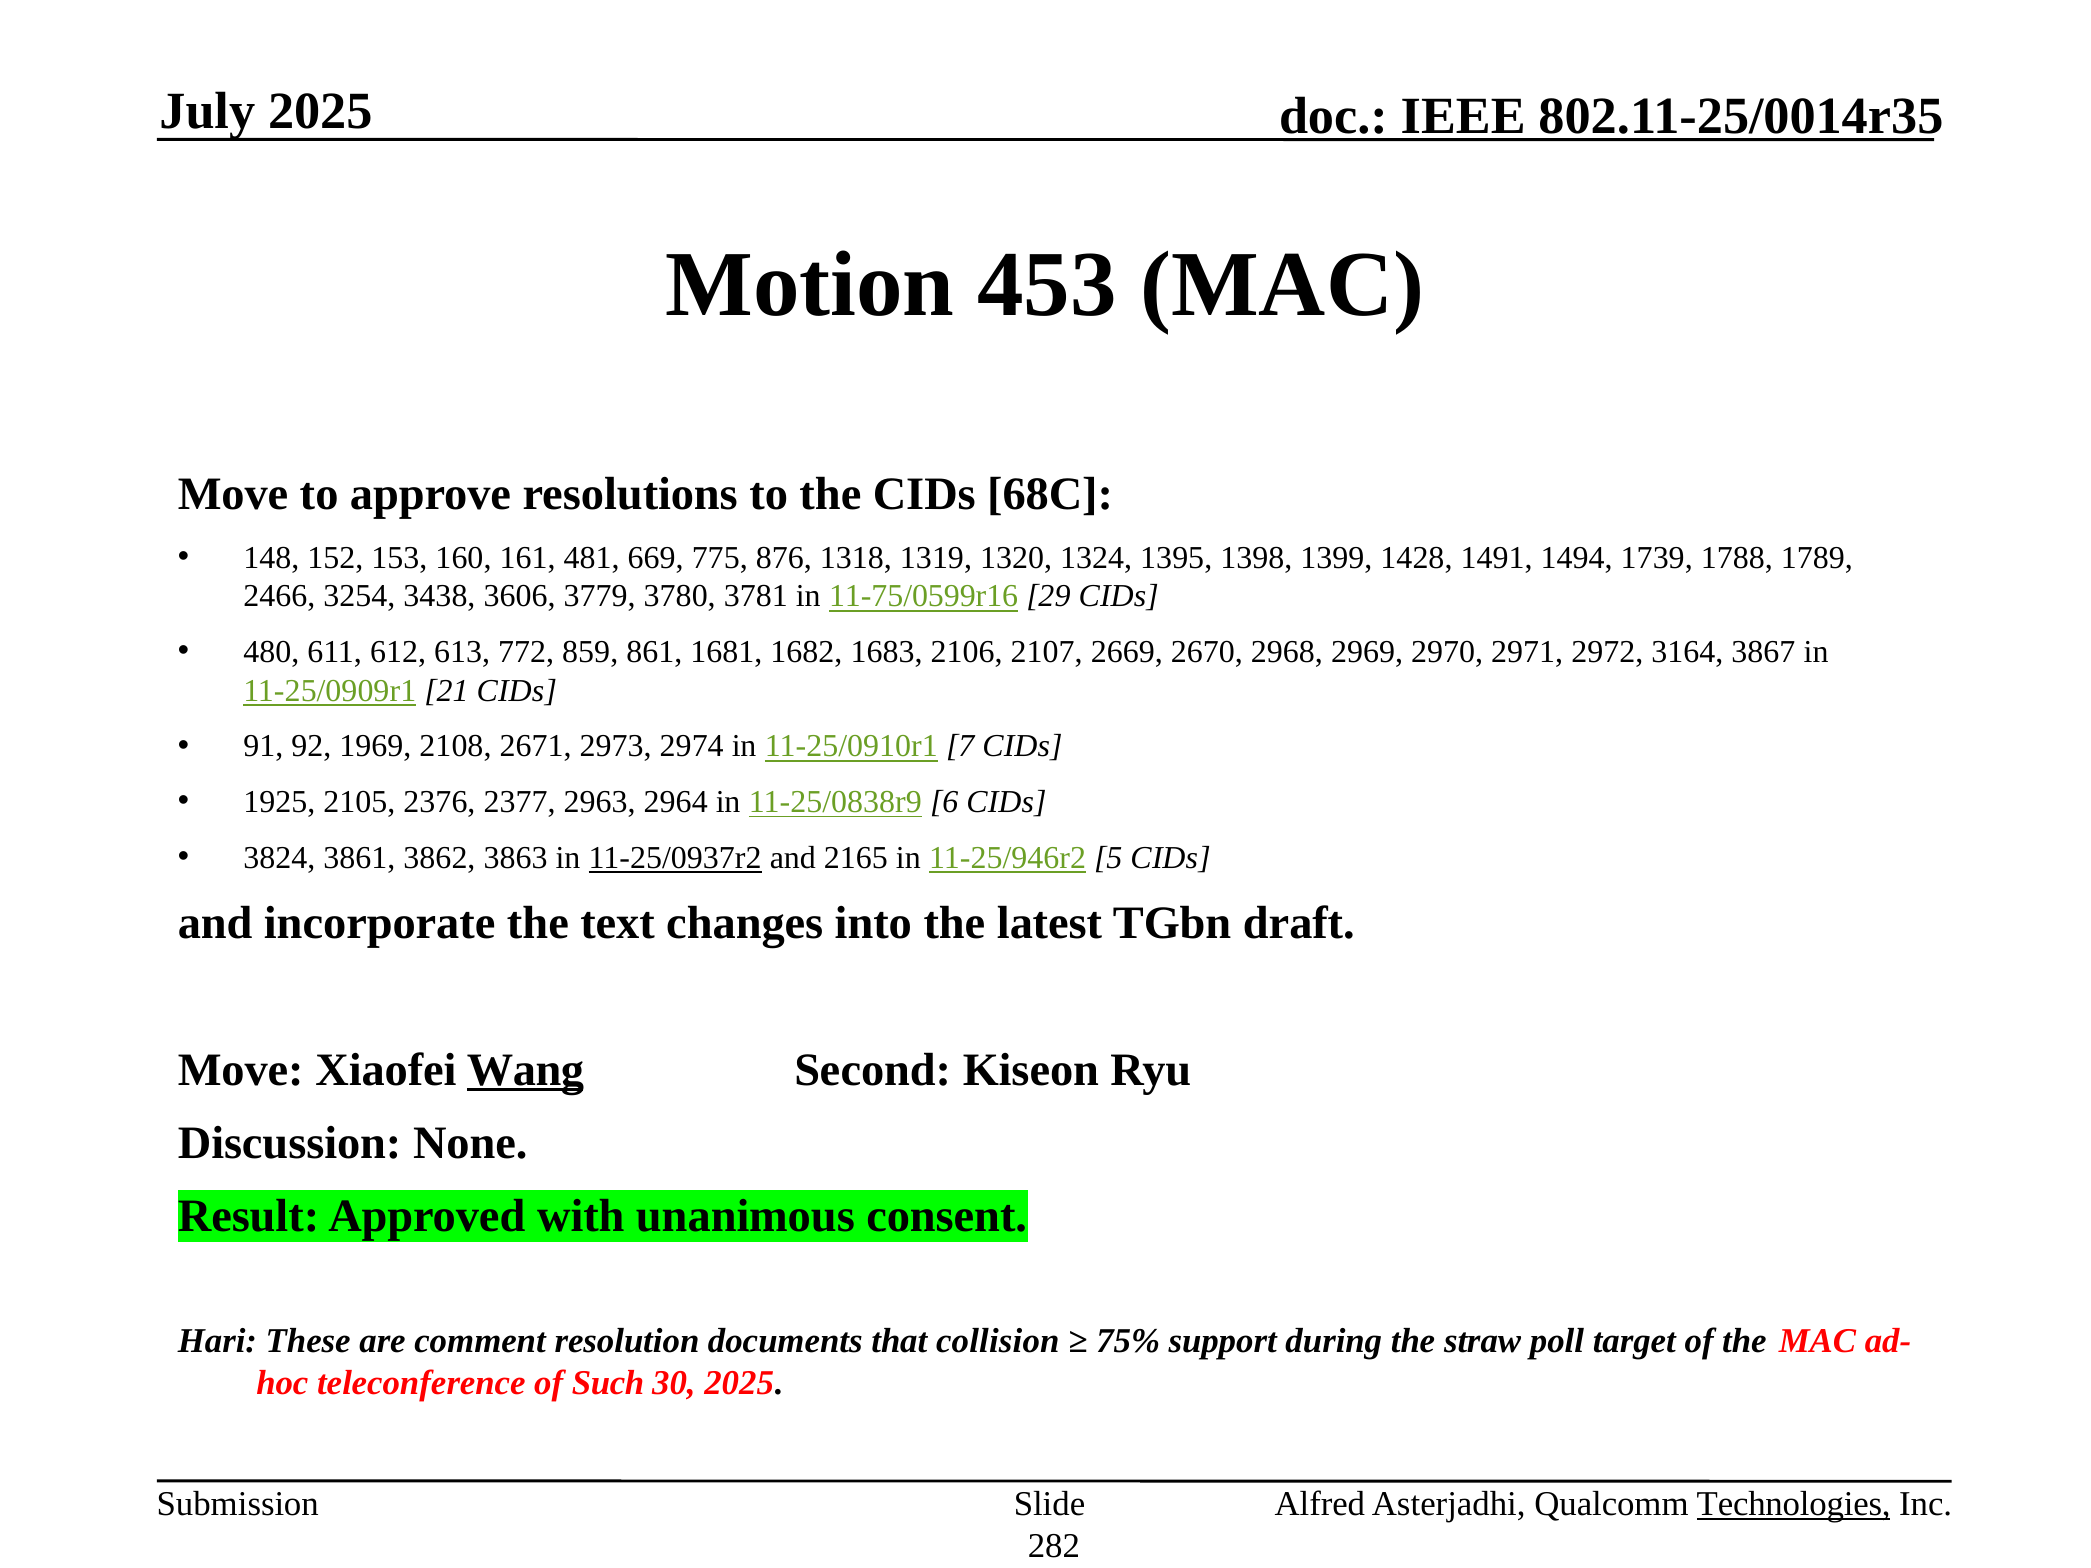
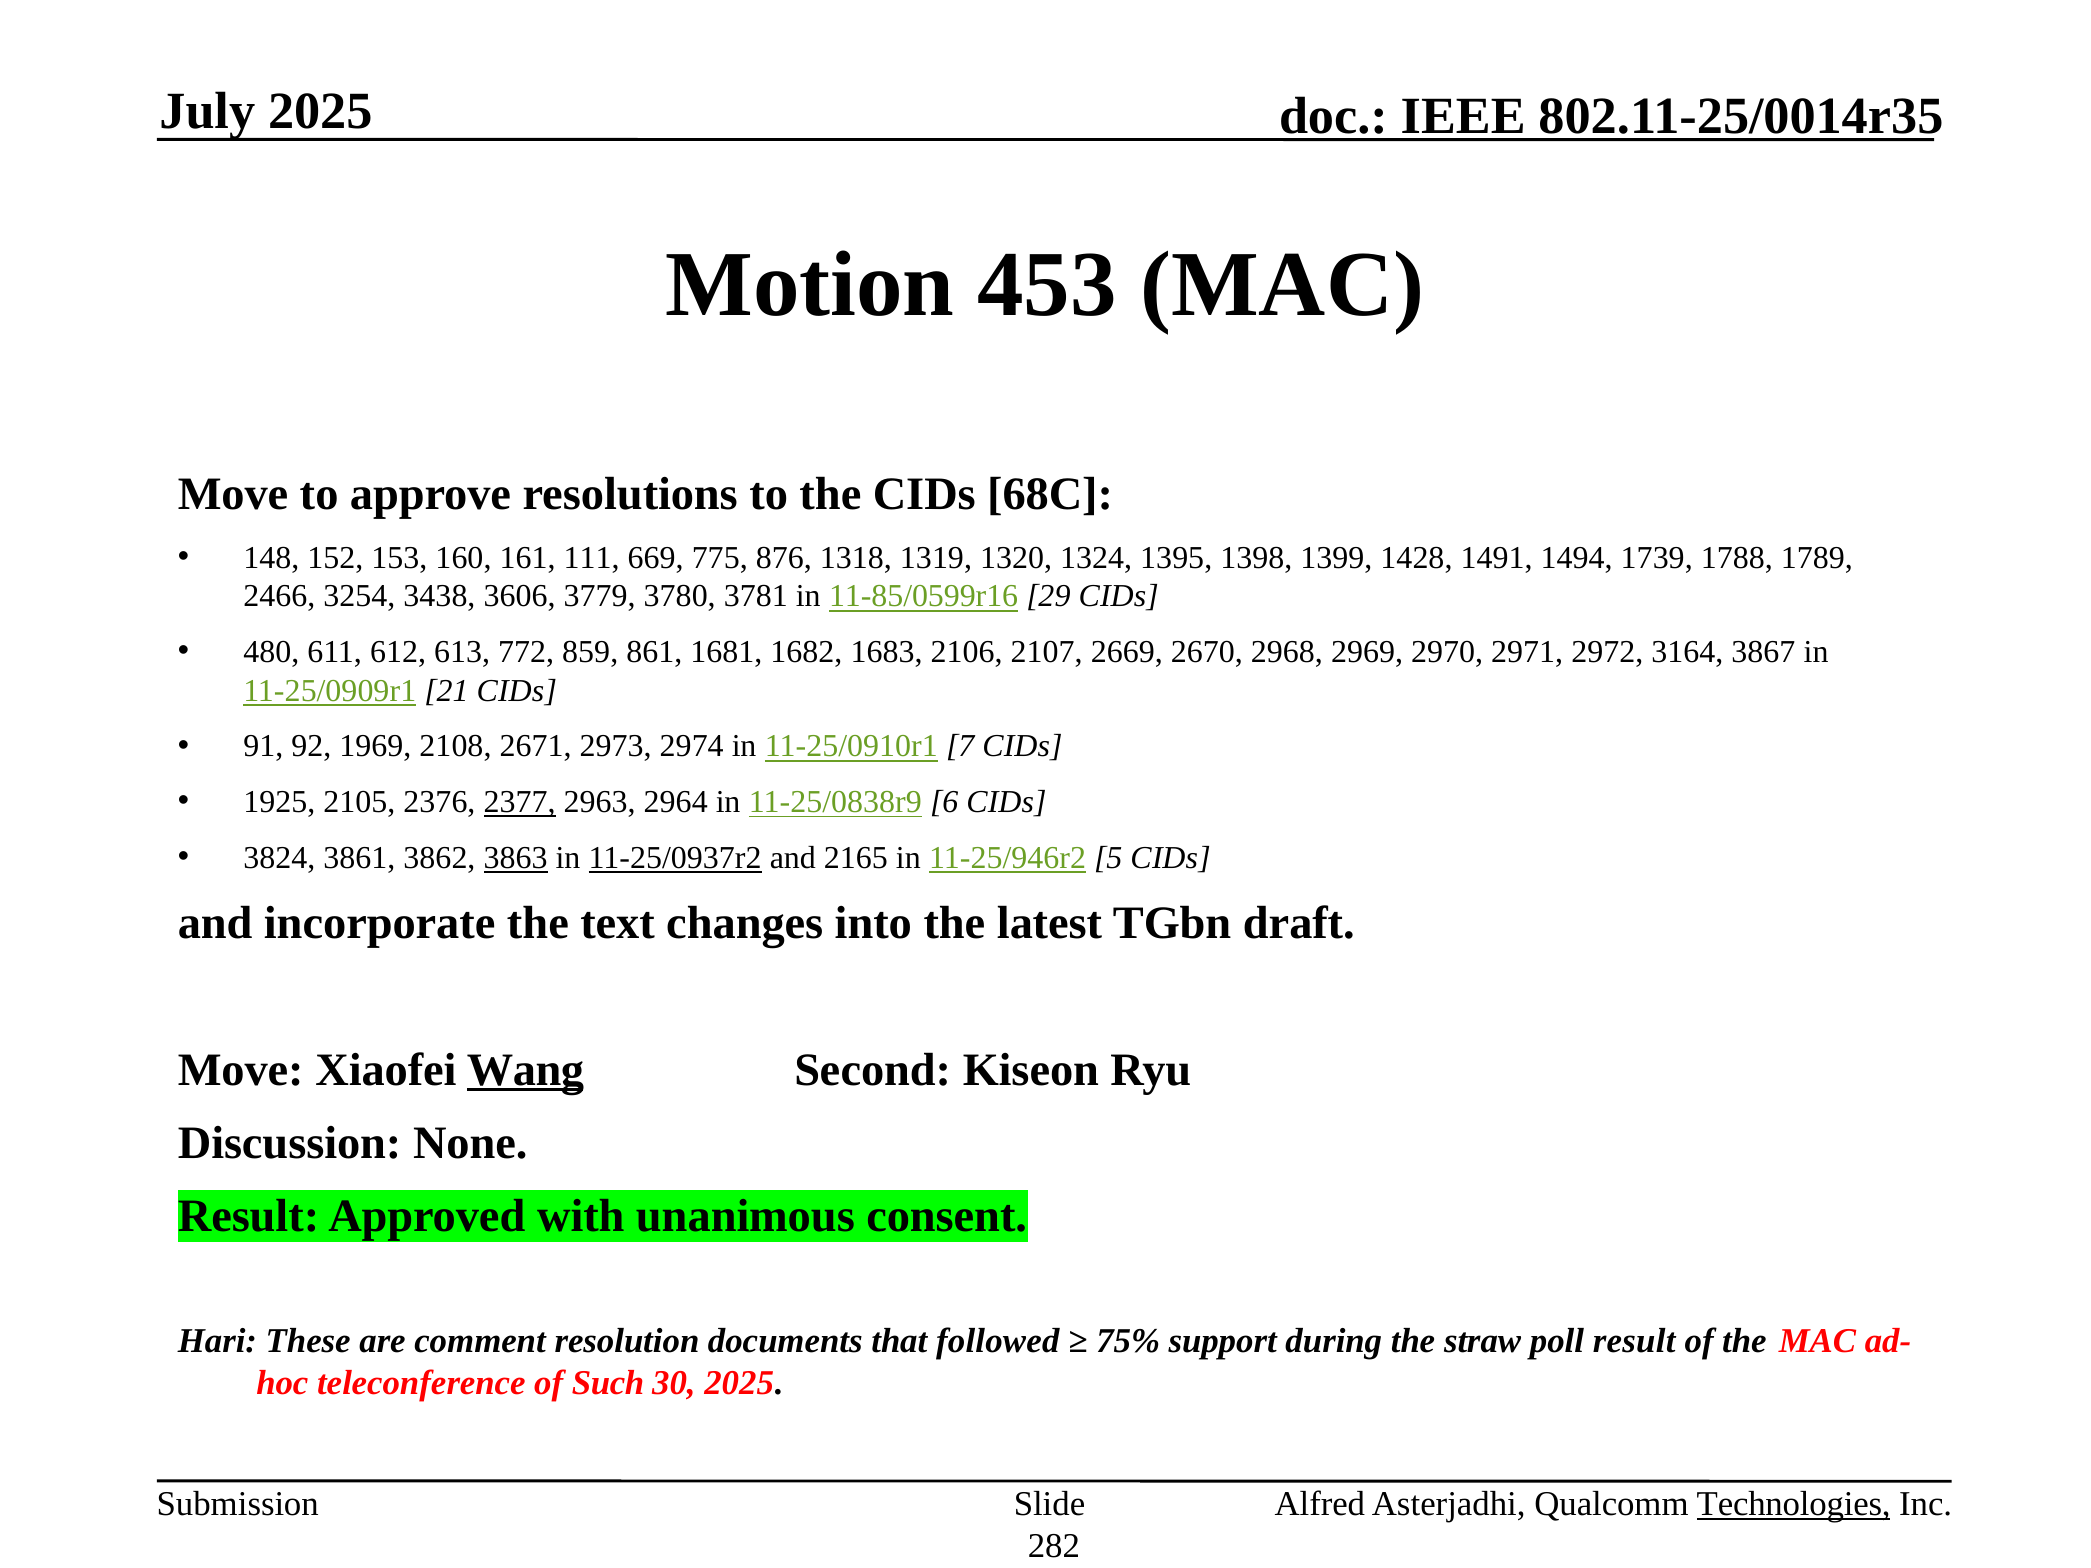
481: 481 -> 111 (592, 558)
11-75/0599r16: 11-75/0599r16 -> 11-85/0599r16 (924, 597)
2377 underline: none -> present (520, 802)
3863 underline: none -> present (516, 858)
collision: collision -> followed (998, 1341)
poll target: target -> result (1634, 1341)
